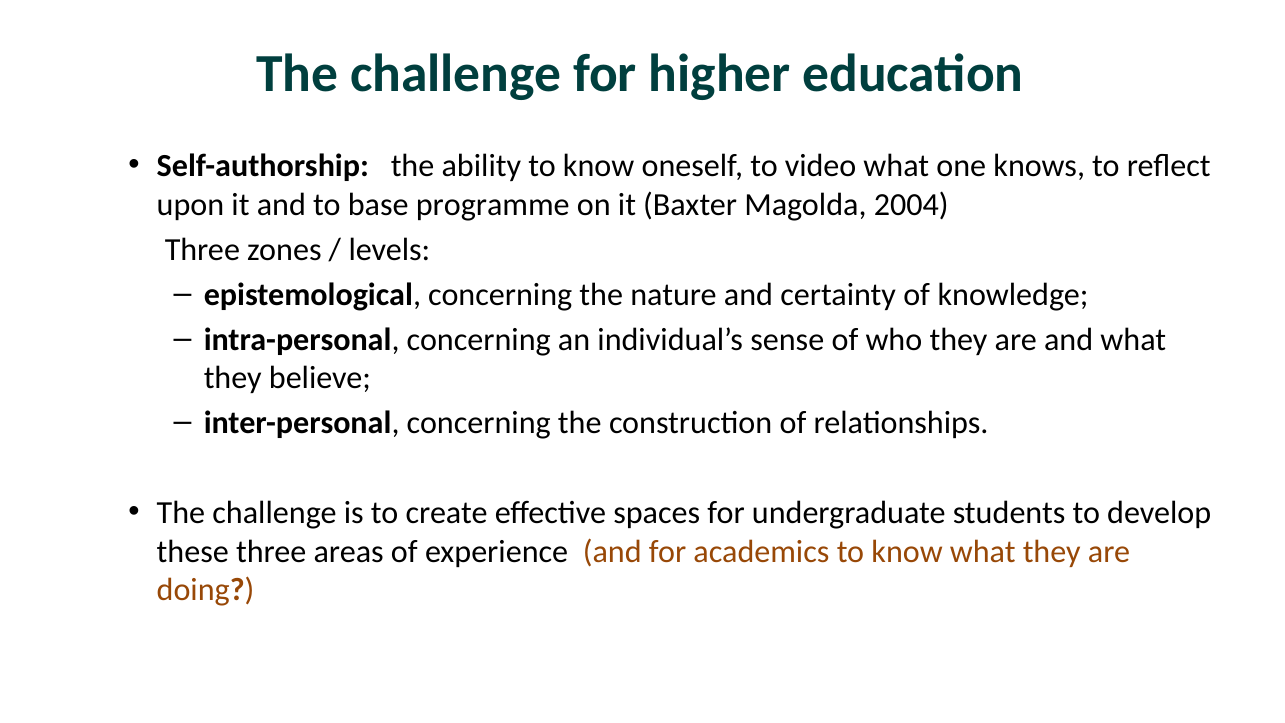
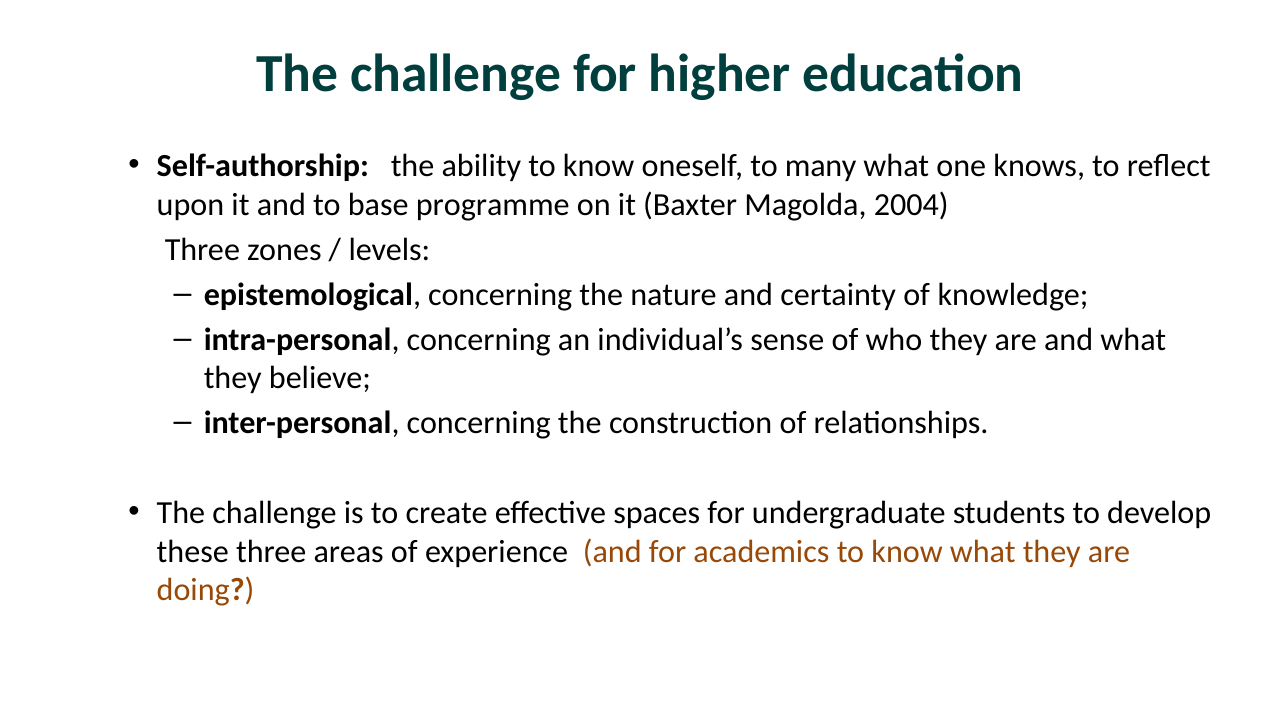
video: video -> many (821, 166)
